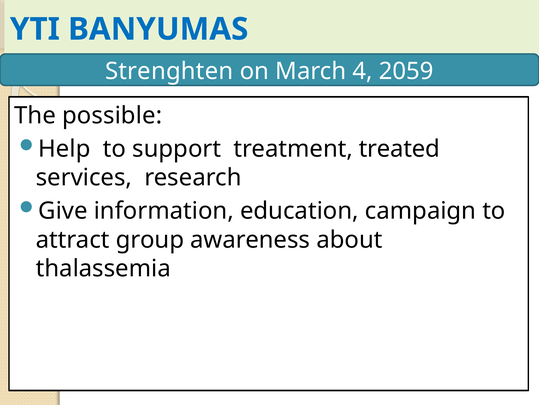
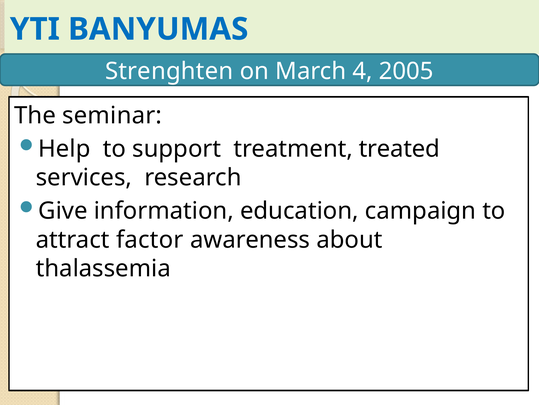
2059: 2059 -> 2005 (406, 71)
possible: possible -> seminar (112, 115)
group: group -> factor (150, 239)
